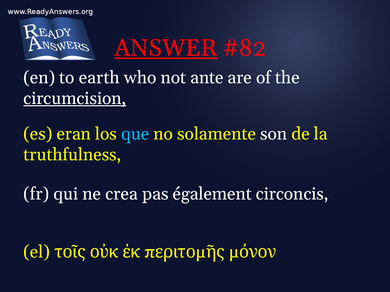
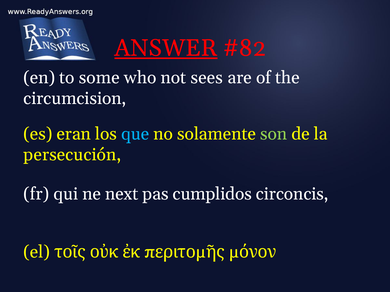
earth: earth -> some (99, 78)
ante: ante -> sees (207, 78)
circumcision underline: present -> none (75, 99)
son colour: white -> light green (274, 134)
truthfulness: truthfulness -> persecución (72, 155)
crea: crea -> next (122, 194)
également: également -> cumplidos (212, 194)
